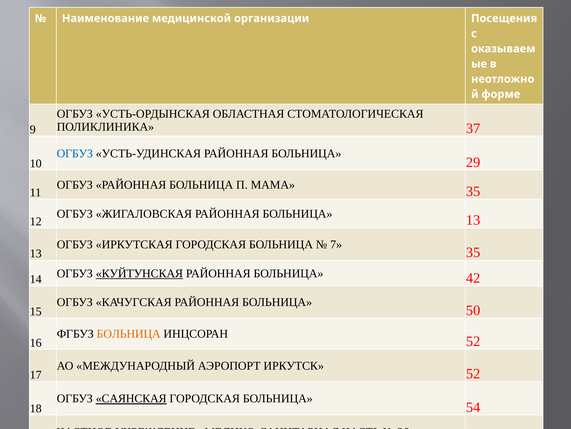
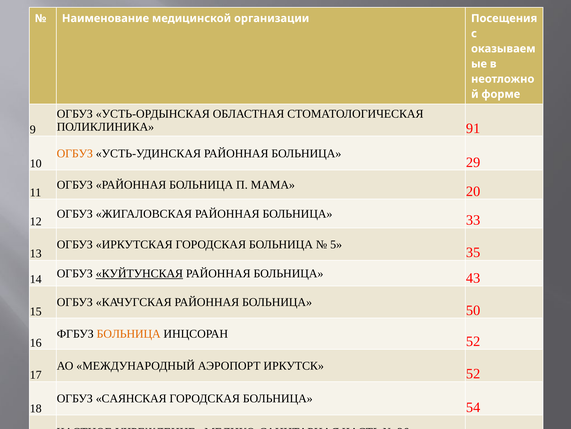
37: 37 -> 91 (473, 128)
ОГБУЗ colour: blue -> orange (75, 153)
МАМА 35: 35 -> 20 (473, 191)
БОЛЬНИЦА 13: 13 -> 33 (473, 220)
7: 7 -> 5 (336, 244)
42: 42 -> 43 (473, 278)
САЯНСКАЯ underline: present -> none (131, 398)
